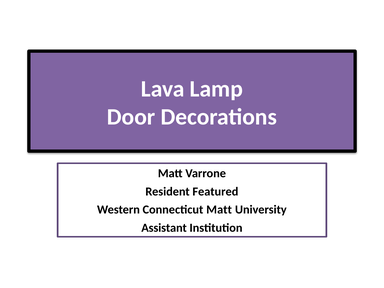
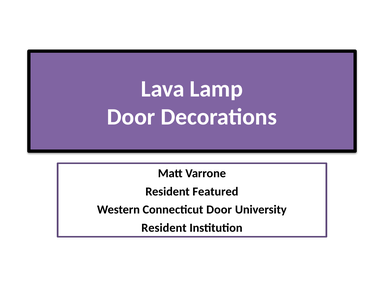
Connecticut Matt: Matt -> Door (219, 210)
Assistant: Assistant -> Resident (164, 228)
